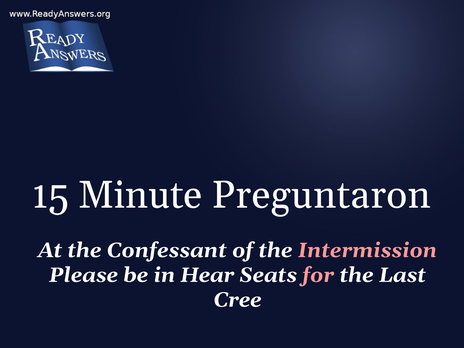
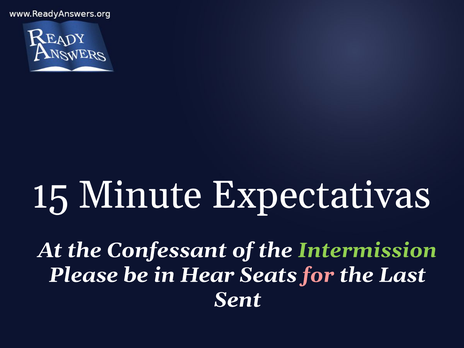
Preguntaron: Preguntaron -> Expectativas (321, 195)
Intermission colour: pink -> light green (367, 250)
Cree: Cree -> Sent (237, 300)
